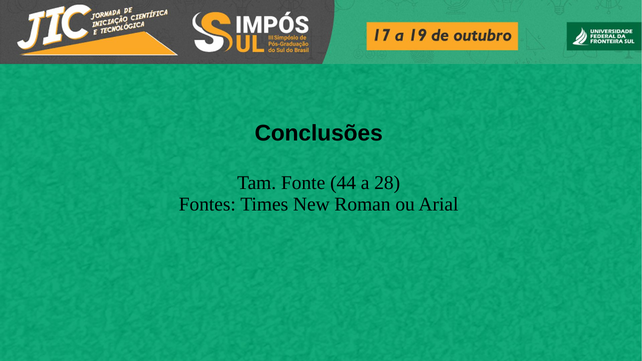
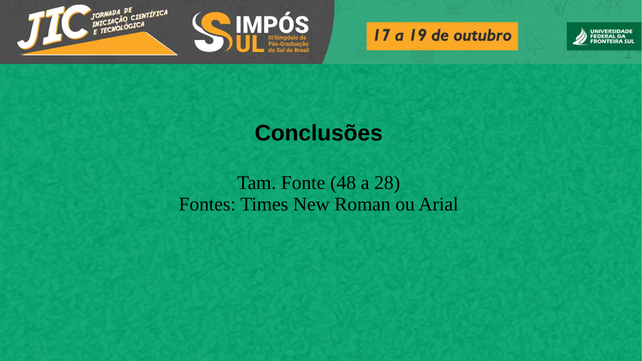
44: 44 -> 48 (343, 183)
